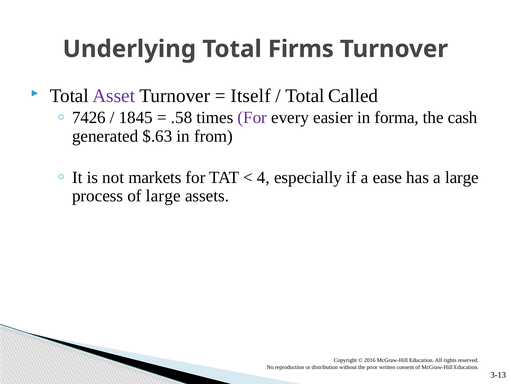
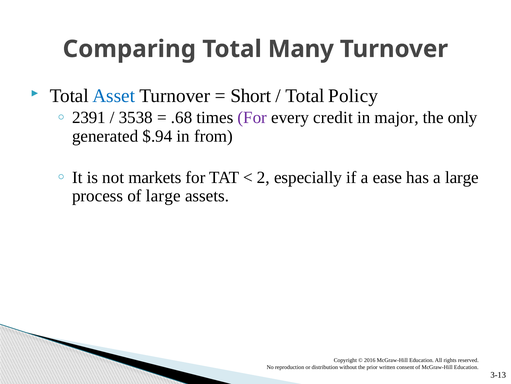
Underlying: Underlying -> Comparing (129, 49)
Firms: Firms -> Many (301, 49)
Asset colour: purple -> blue (114, 96)
Itself: Itself -> Short (251, 96)
Called: Called -> Policy (353, 96)
7426: 7426 -> 2391 (89, 117)
1845: 1845 -> 3538 (136, 117)
.58: .58 -> .68 (182, 117)
easier: easier -> credit (333, 117)
forma: forma -> major (397, 117)
cash: cash -> only (463, 117)
$.63: $.63 -> $.94 (157, 136)
4: 4 -> 2 (263, 177)
